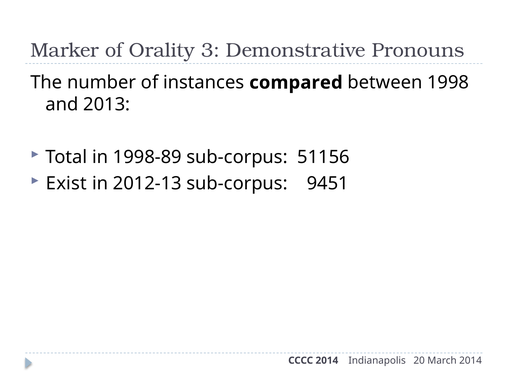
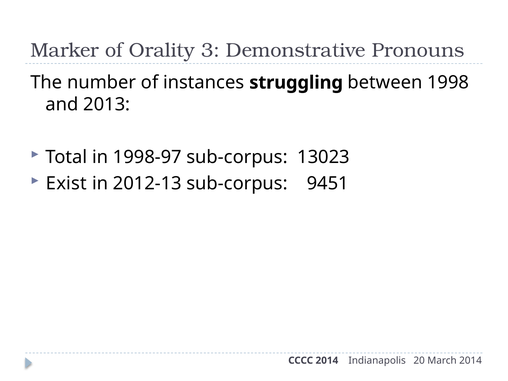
compared: compared -> struggling (296, 83)
1998-89: 1998-89 -> 1998-97 (147, 157)
51156: 51156 -> 13023 (323, 157)
